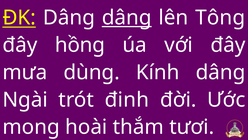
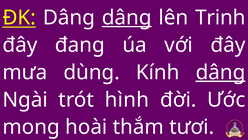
Tông: Tông -> Trinh (220, 18)
hồng: hồng -> đang (80, 45)
dâng underline: none -> present (221, 72)
đinh: đinh -> hình (127, 99)
